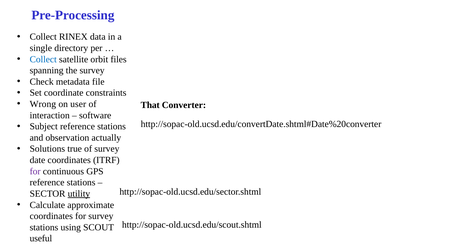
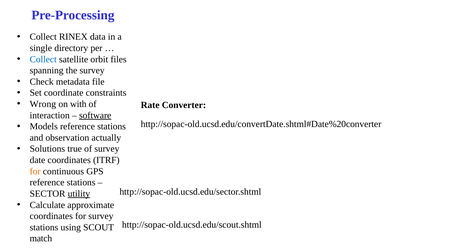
user: user -> with (78, 104)
That: That -> Rate (150, 105)
software underline: none -> present (95, 116)
Subject: Subject -> Models (44, 127)
for colour: purple -> orange (35, 172)
useful: useful -> match (41, 239)
